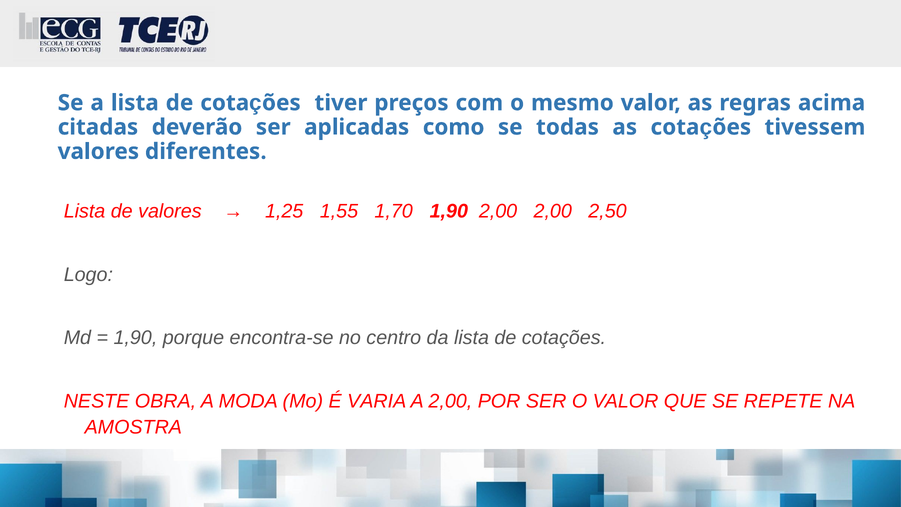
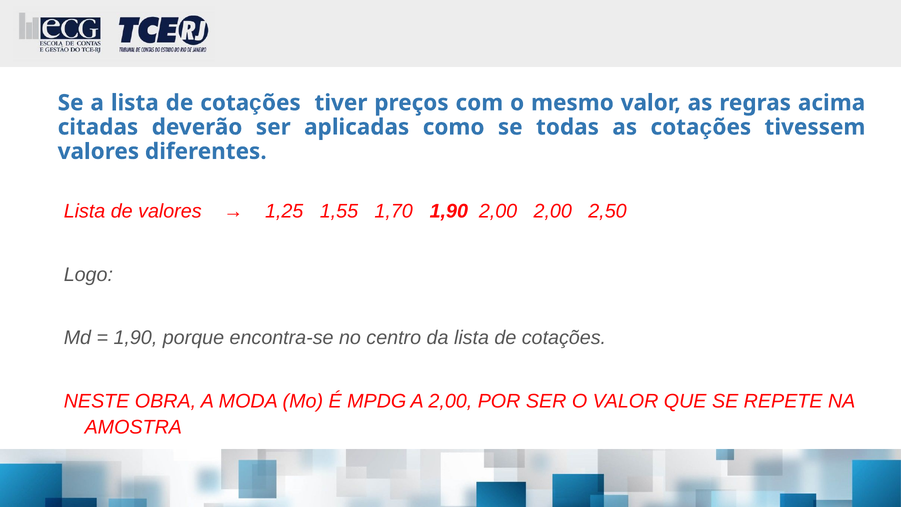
VARIA: VARIA -> MPDG (377, 401)
